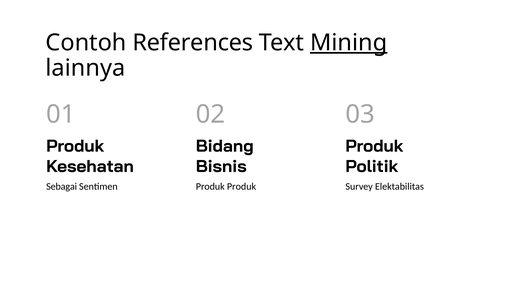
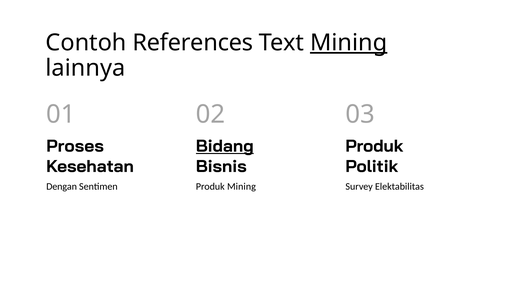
Produk: Produk -> Proses (75, 146)
Bidang underline: none -> present (225, 146)
Sebagai: Sebagai -> Dengan (62, 187)
Produk Produk: Produk -> Mining (241, 187)
